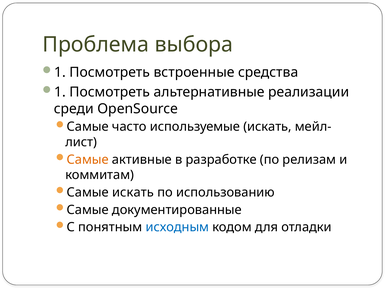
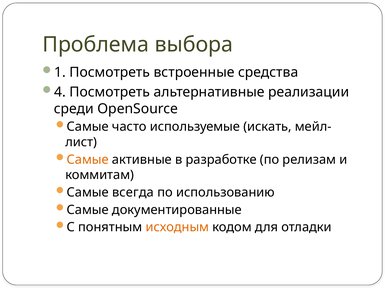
1: 1 -> 4 (60, 92)
Самые искать: искать -> всегда (133, 192)
исходным colour: blue -> orange (177, 227)
